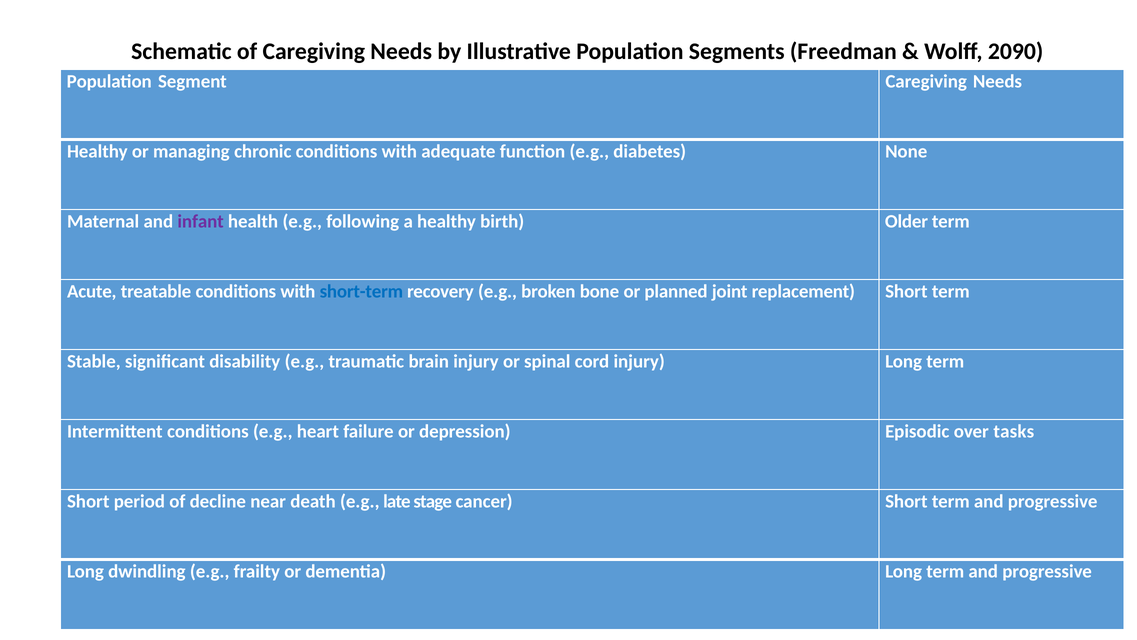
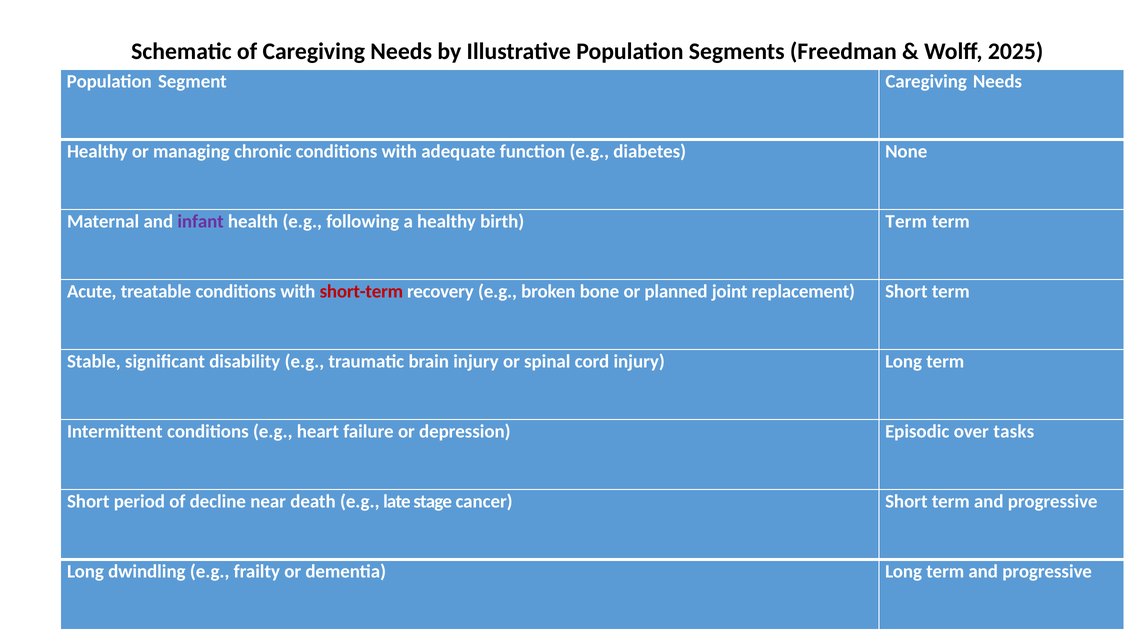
2090: 2090 -> 2025 (1016, 52)
birth Older: Older -> Term (906, 221)
short-term colour: blue -> red (361, 291)
